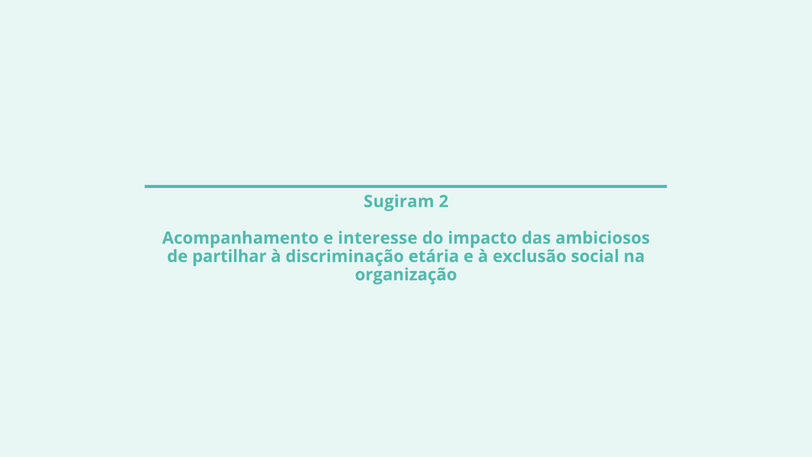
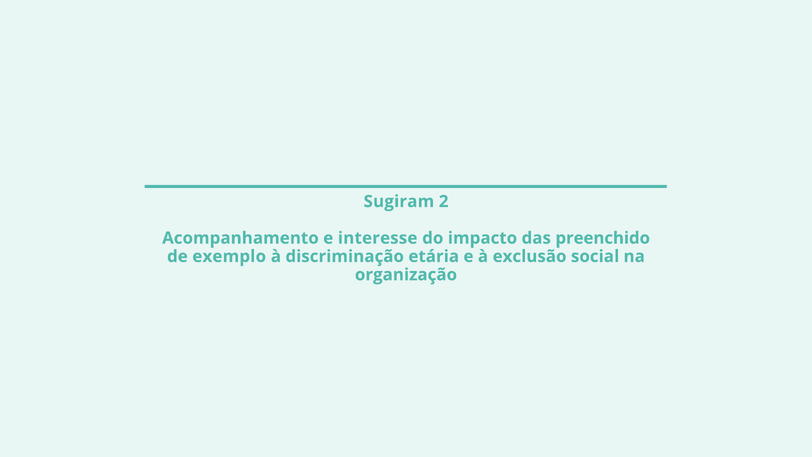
ambiciosos: ambiciosos -> preenchido (603, 238)
partilhar: partilhar -> exemplo (229, 256)
